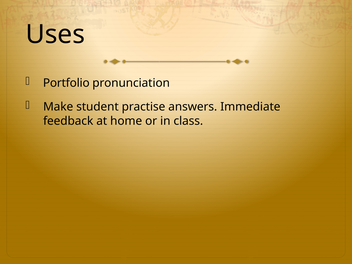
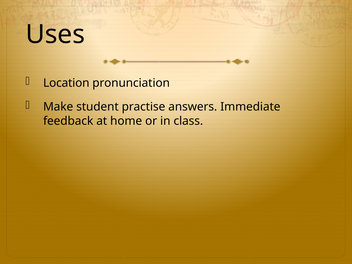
Portfolio: Portfolio -> Location (66, 83)
